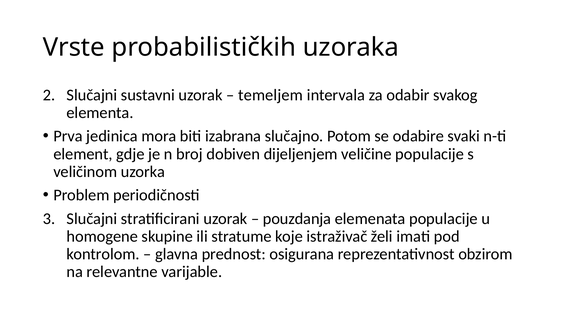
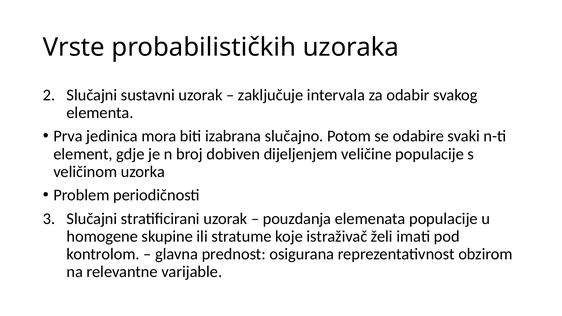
temeljem: temeljem -> zaključuje (271, 95)
